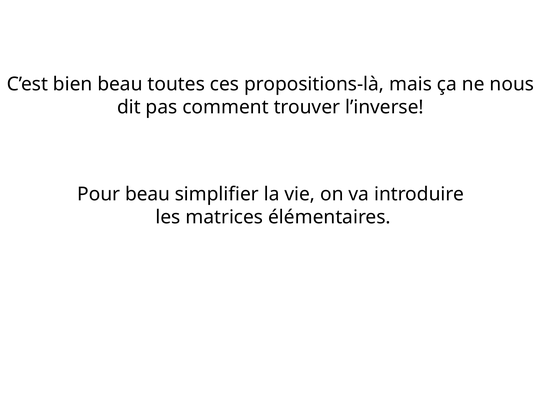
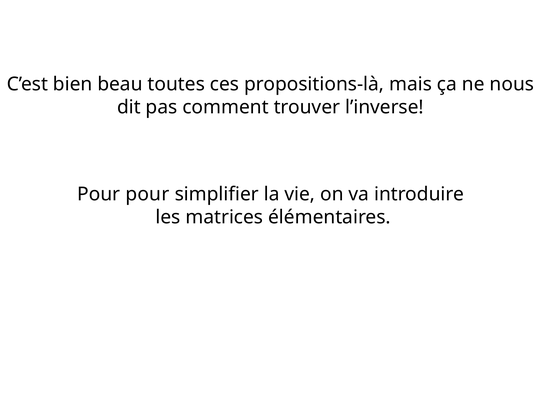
Pour beau: beau -> pour (147, 195)
